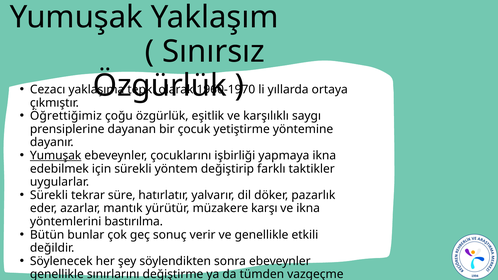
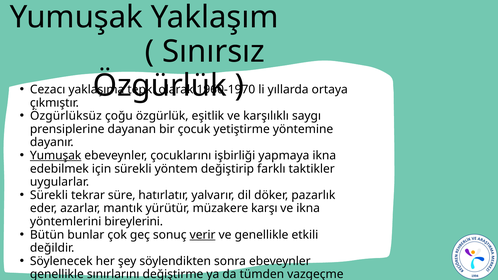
Öğrettiğimiz: Öğrettiğimiz -> Özgürlüksüz (66, 116)
bastırılma: bastırılma -> bireylerini (134, 222)
verir underline: none -> present (203, 235)
